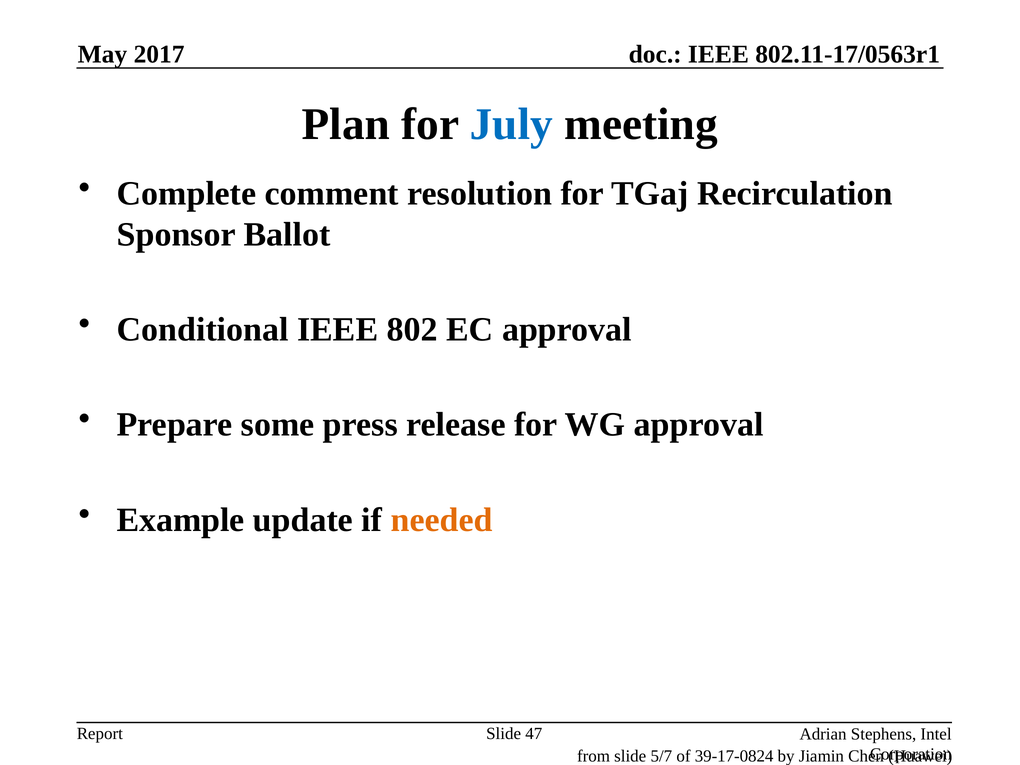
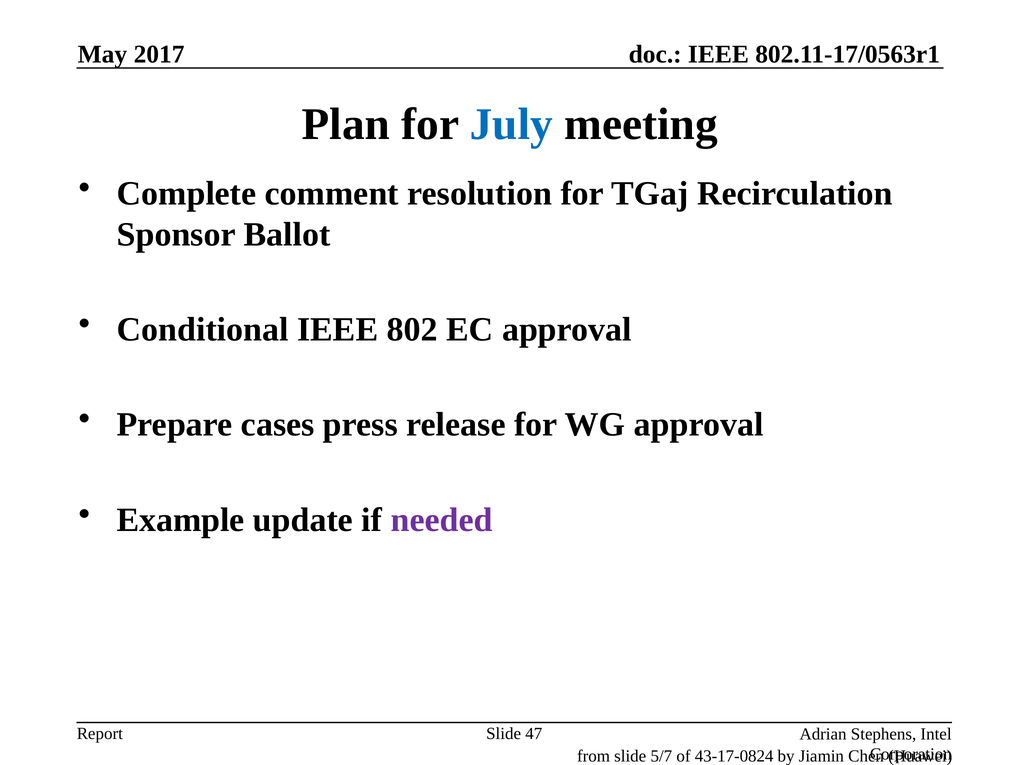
some: some -> cases (278, 425)
needed colour: orange -> purple (442, 520)
39-17-0824: 39-17-0824 -> 43-17-0824 (734, 756)
